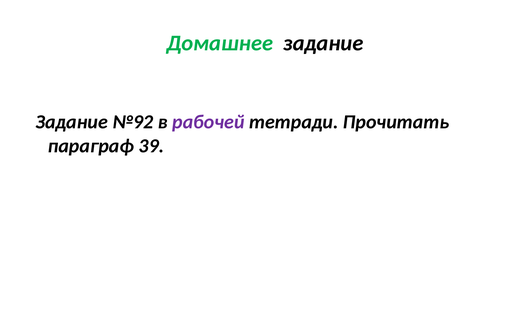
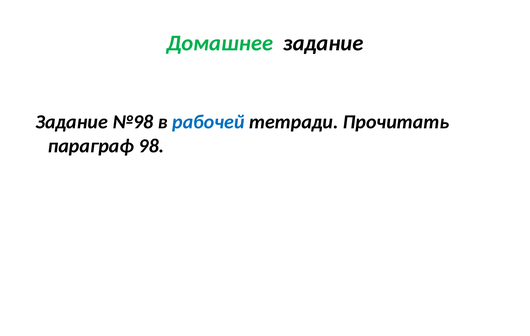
№92: №92 -> №98 (133, 122)
рабочей colour: purple -> blue (208, 122)
39: 39 -> 98 (151, 146)
